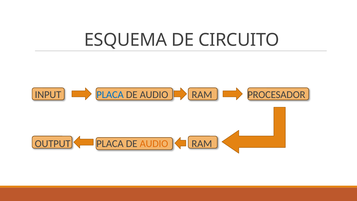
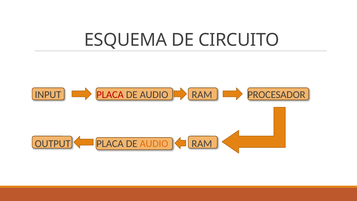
PLACA colour: blue -> red (110, 95)
